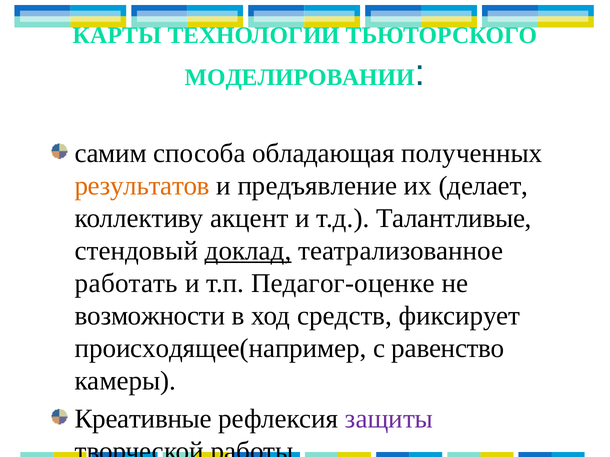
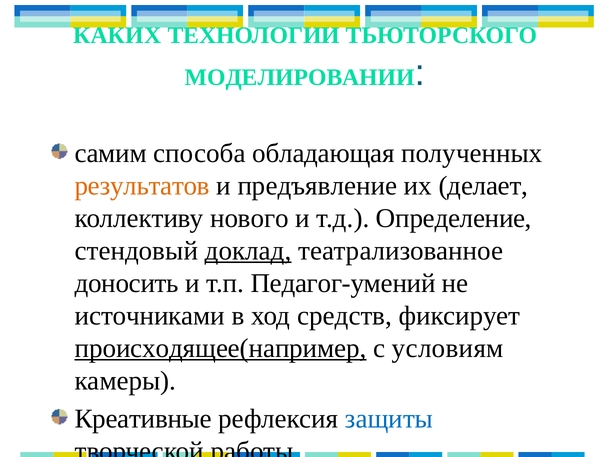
КАРТЫ: КАРТЫ -> КАКИХ (117, 36)
акцент: акцент -> нового (249, 218)
Талантливые: Талантливые -> Определение (454, 218)
работать: работать -> доносить (127, 284)
Педагог-оценке: Педагог-оценке -> Педагог-умений (343, 284)
возможности: возможности -> источниками (150, 316)
происходящее(например underline: none -> present (221, 349)
равенство: равенство -> условиям (448, 349)
защиты colour: purple -> blue (389, 419)
